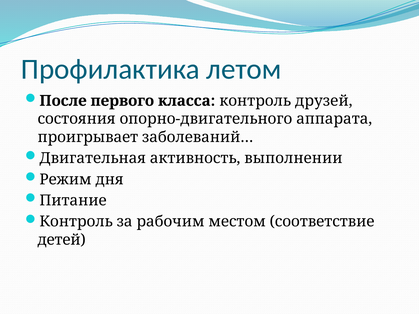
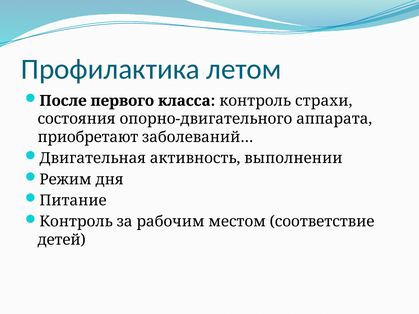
друзей: друзей -> страхи (324, 101)
проигрывает: проигрывает -> приобретают (88, 137)
